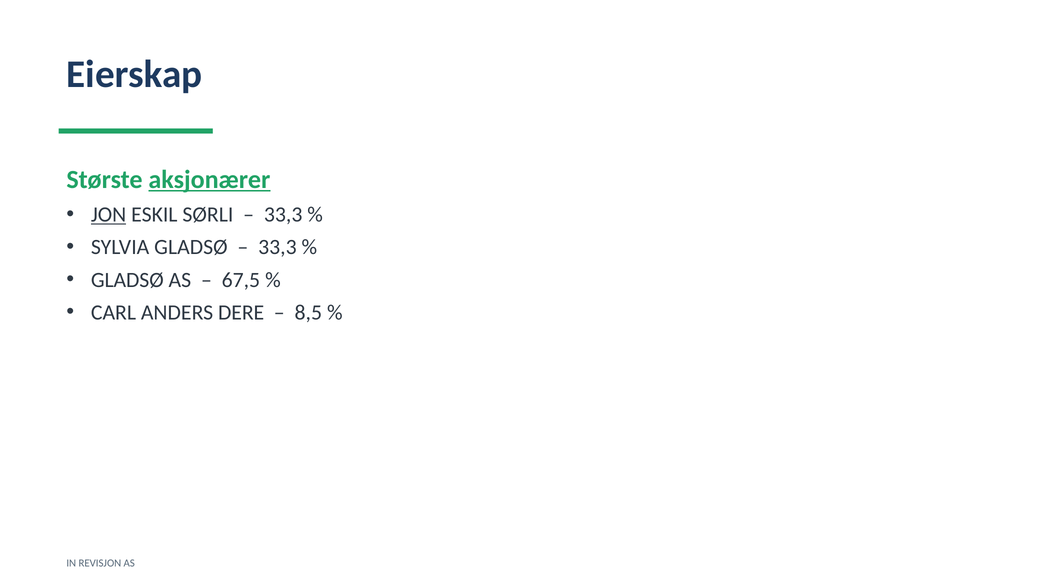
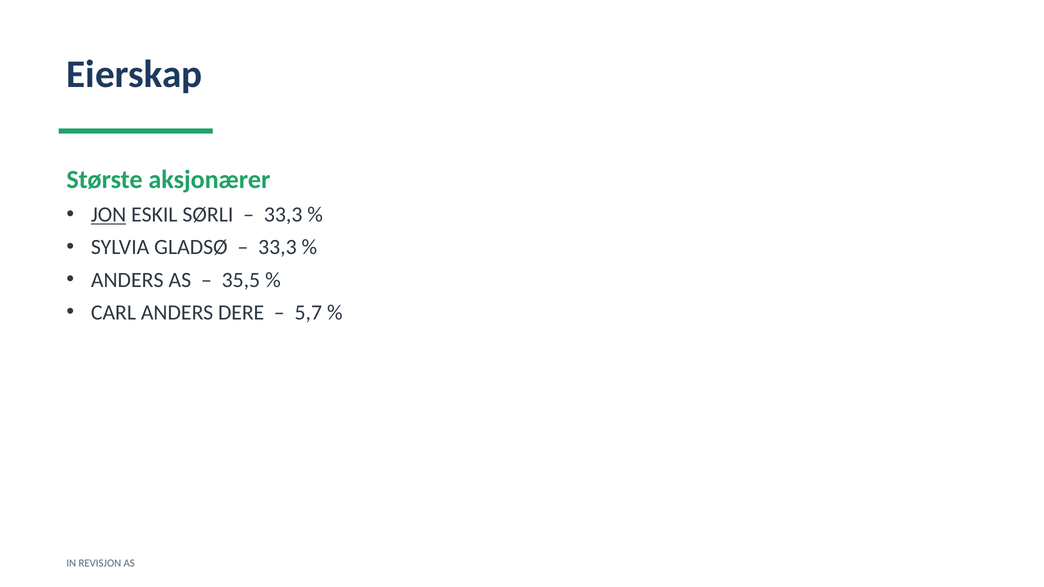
aksjonærer underline: present -> none (209, 180)
GLADSØ: GLADSØ -> ANDERS (127, 280)
67,5: 67,5 -> 35,5 (241, 280)
8,5: 8,5 -> 5,7 (308, 313)
